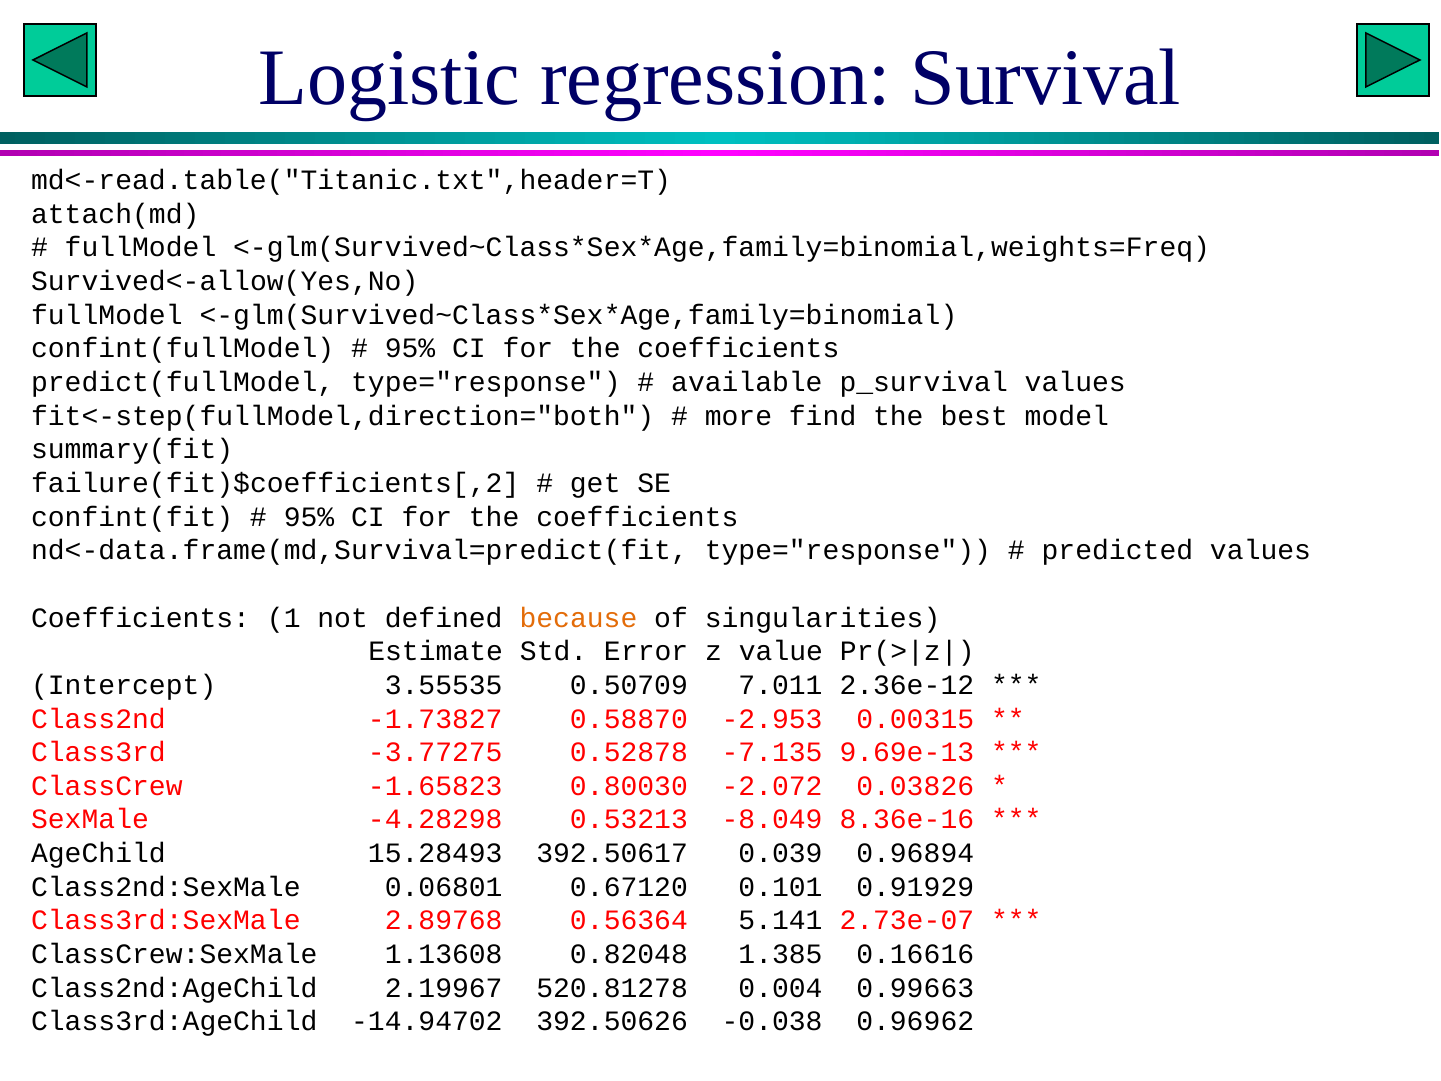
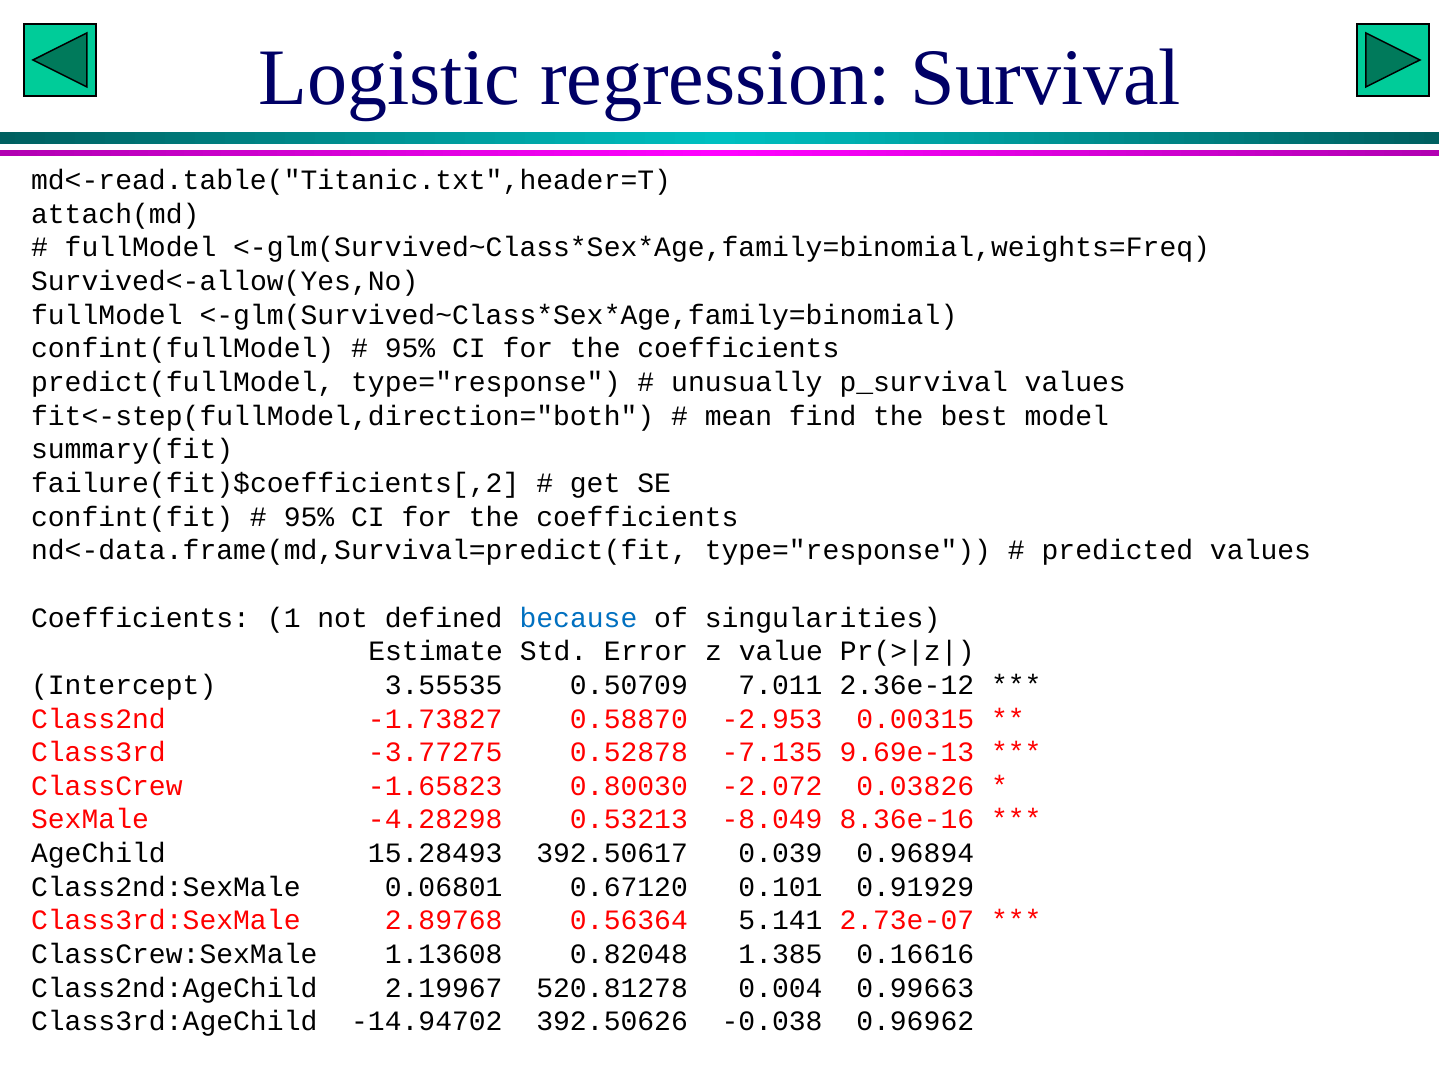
available: available -> unusually (747, 382)
more: more -> mean (738, 416)
because colour: orange -> blue (578, 618)
